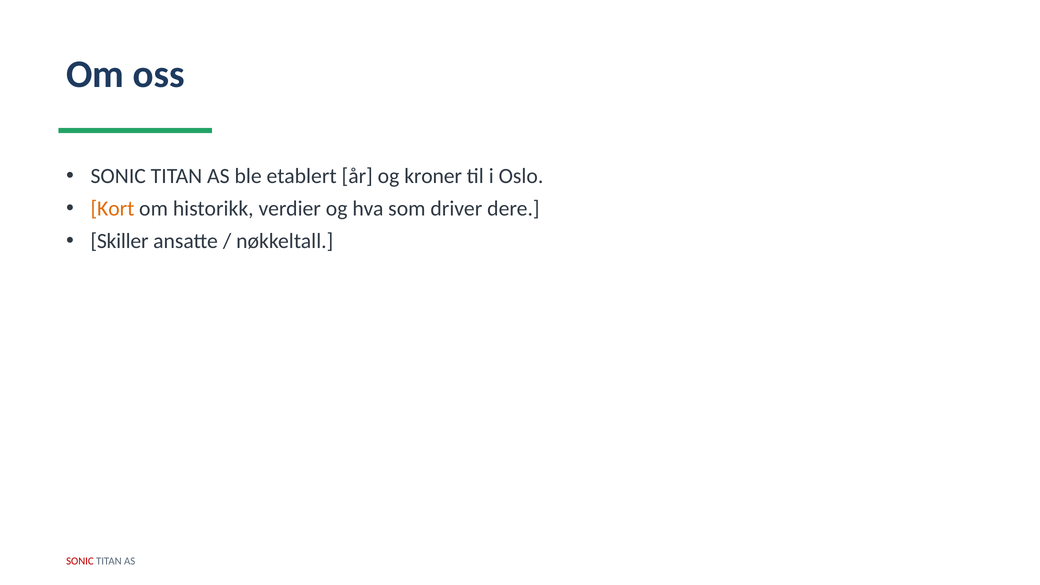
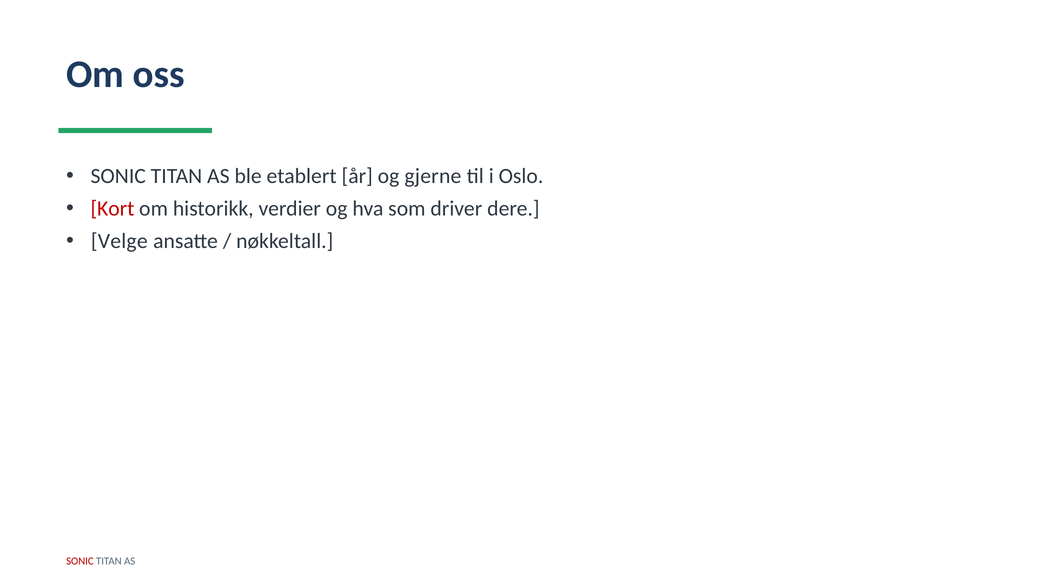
kroner: kroner -> gjerne (433, 176)
Kort colour: orange -> red (112, 209)
Skiller: Skiller -> Velge (119, 241)
